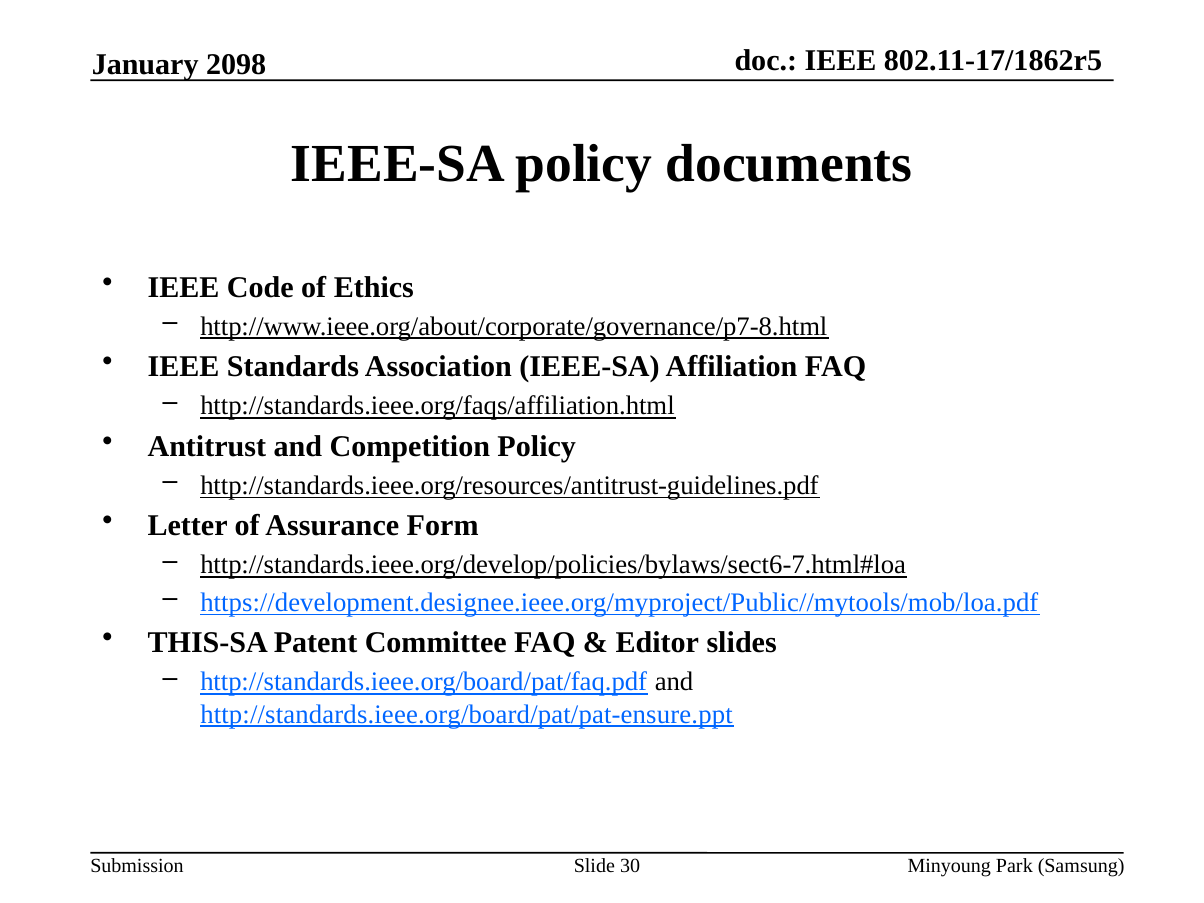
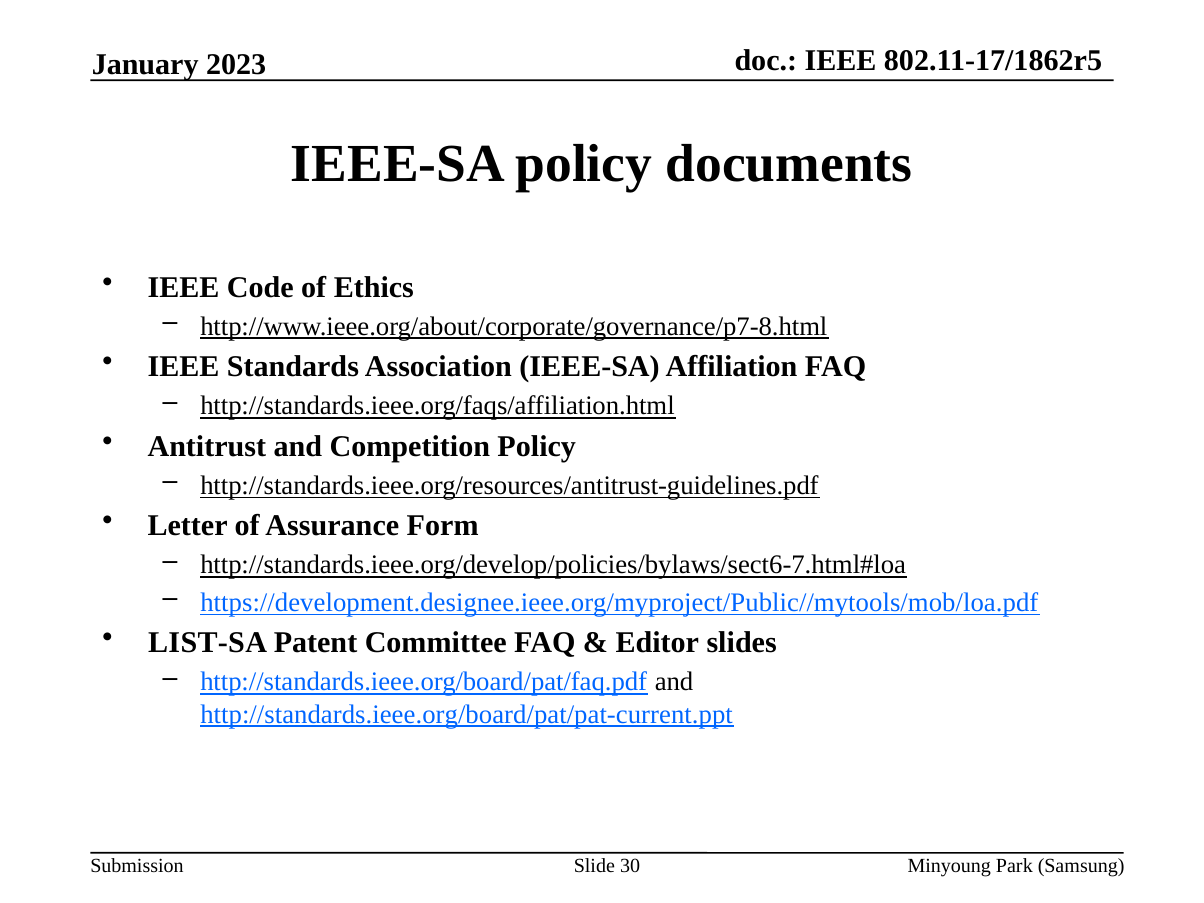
2098: 2098 -> 2023 (236, 64)
THIS-SA: THIS-SA -> LIST-SA (208, 643)
http://standards.ieee.org/board/pat/pat-ensure.ppt: http://standards.ieee.org/board/pat/pat-ensure.ppt -> http://standards.ieee.org/board/pat/pat-current.ppt (467, 714)
